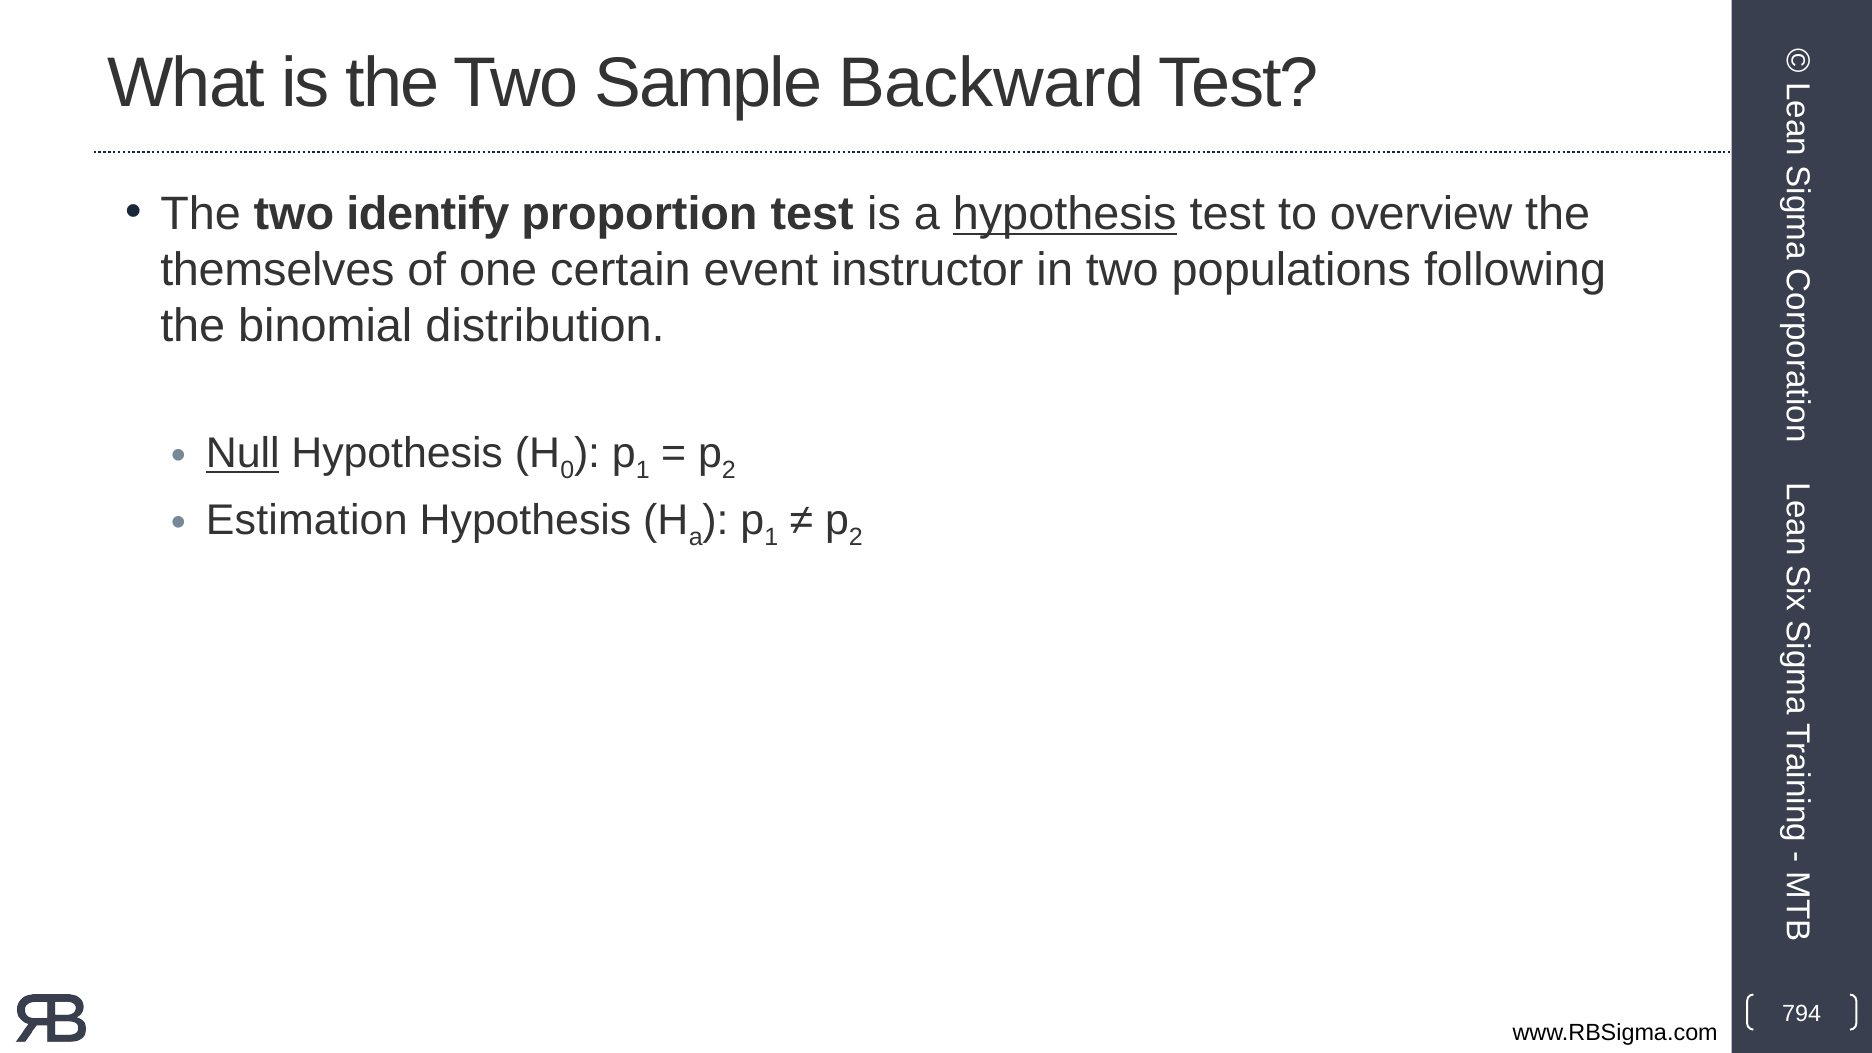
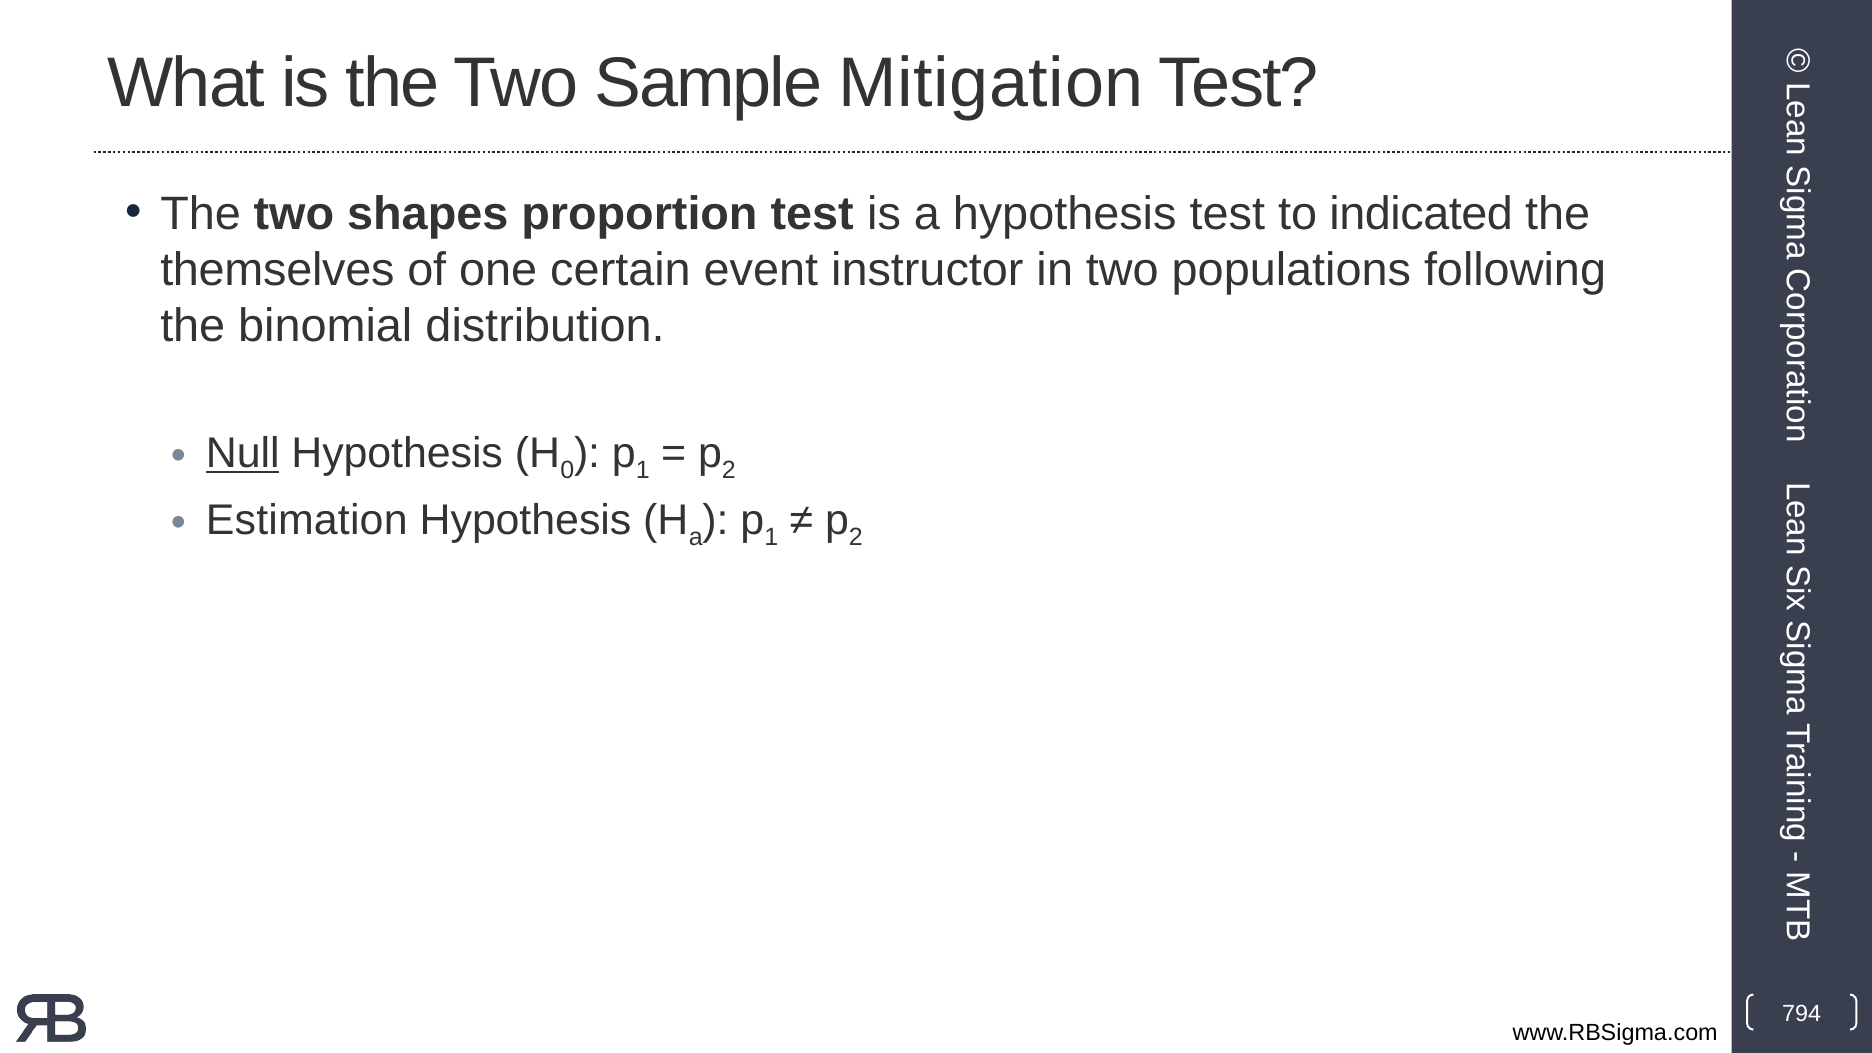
Backward: Backward -> Mitigation (991, 83)
identify: identify -> shapes (428, 214)
hypothesis underline: present -> none (1065, 214)
overview: overview -> indicated (1421, 214)
